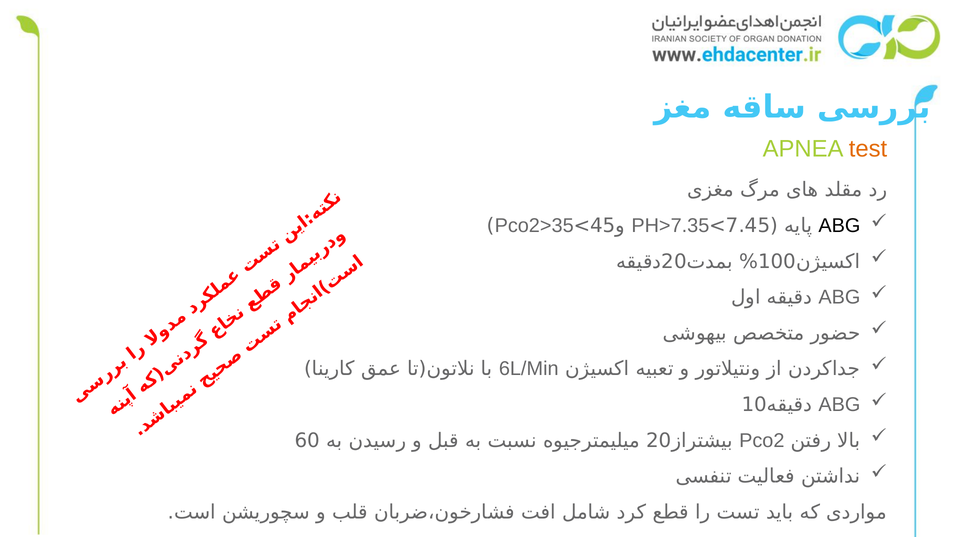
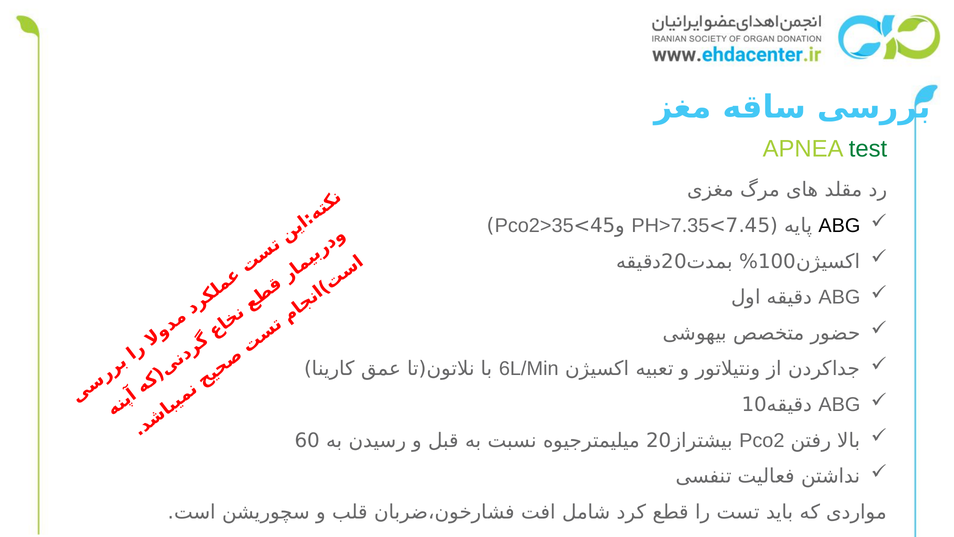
test colour: orange -> green (868, 149)
